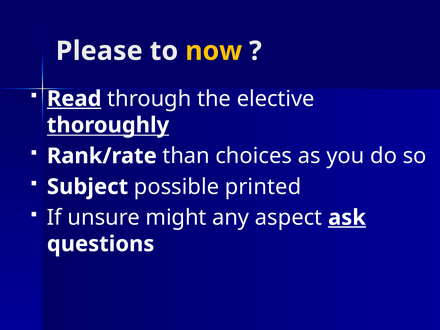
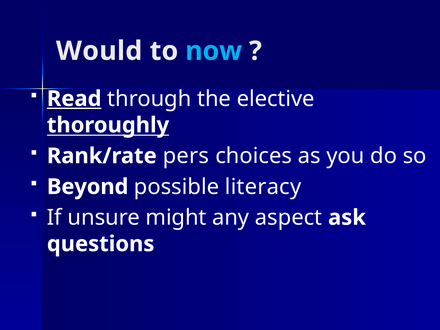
Please: Please -> Would (99, 51)
now colour: yellow -> light blue (214, 51)
than: than -> pers (186, 156)
Subject: Subject -> Beyond (88, 187)
printed: printed -> literacy (263, 187)
ask underline: present -> none (347, 218)
